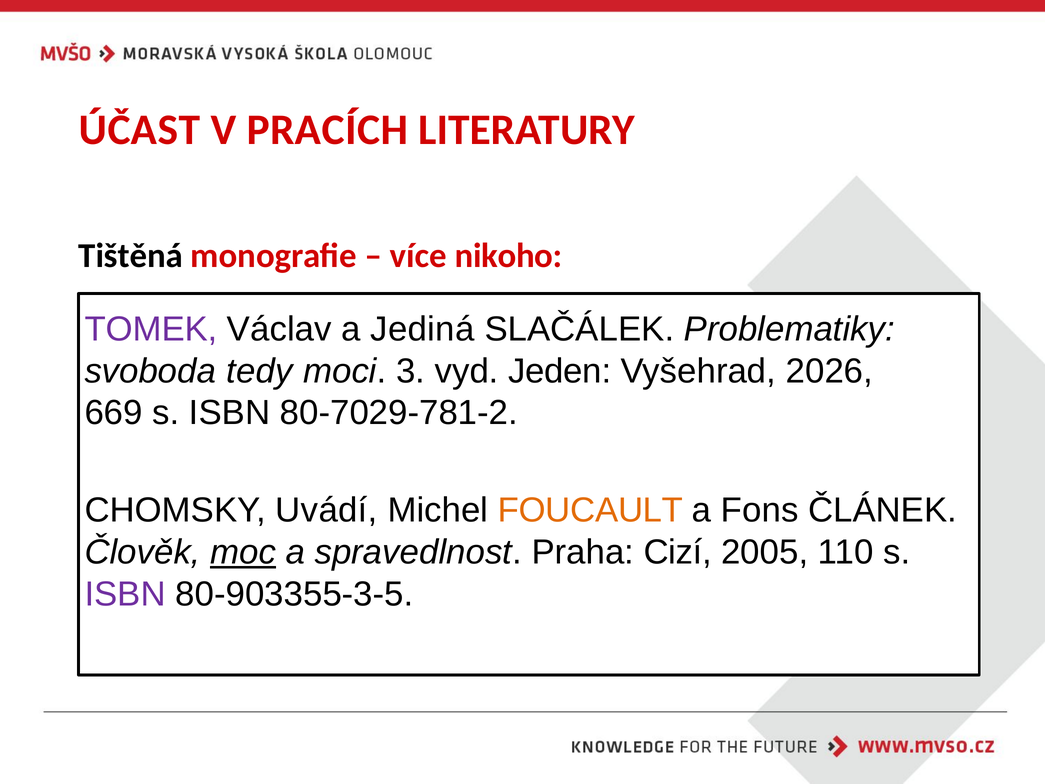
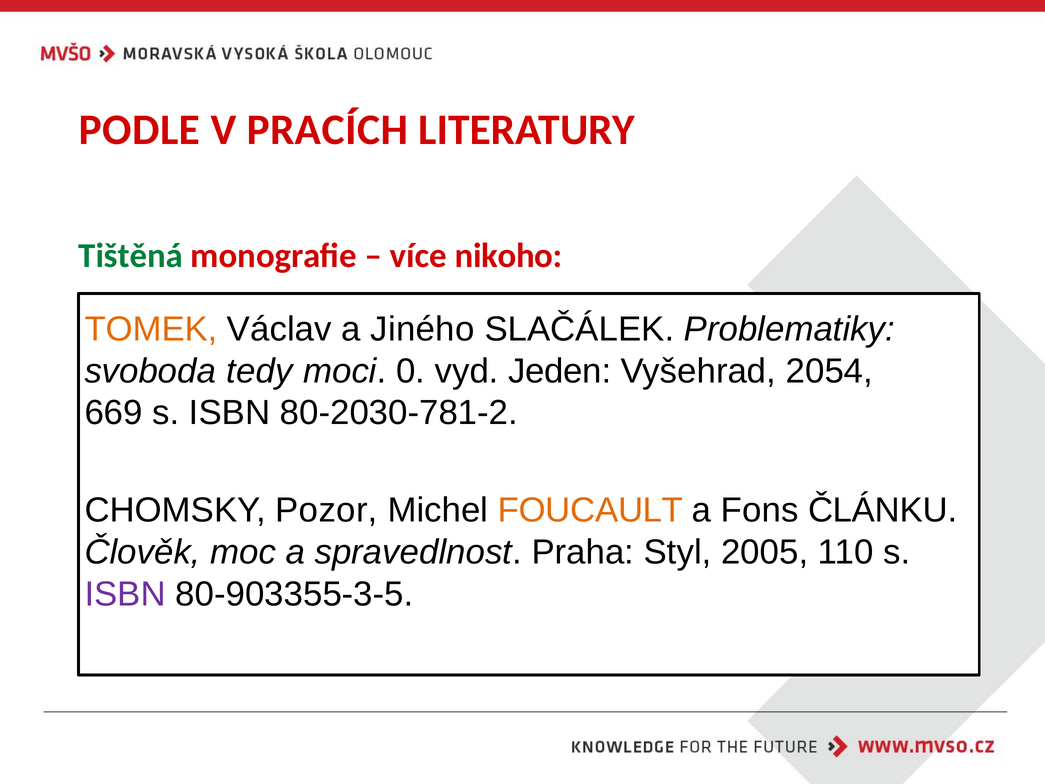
ÚČAST: ÚČAST -> PODLE (139, 130)
Tištěná colour: black -> green (131, 256)
TOMEK colour: purple -> orange (151, 329)
Jediná: Jediná -> Jiného (422, 329)
3: 3 -> 0 (411, 371)
2026: 2026 -> 2054 (829, 371)
80-7029-781-2: 80-7029-781-2 -> 80-2030-781-2 (399, 413)
Uvádí: Uvádí -> Pozor (326, 510)
ČLÁNEK: ČLÁNEK -> ČLÁNKU (883, 510)
moc underline: present -> none (243, 552)
Cizí: Cizí -> Styl (678, 552)
